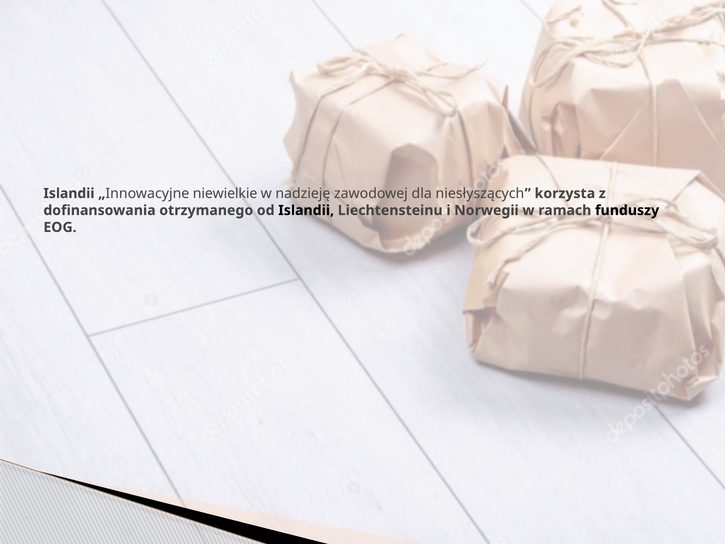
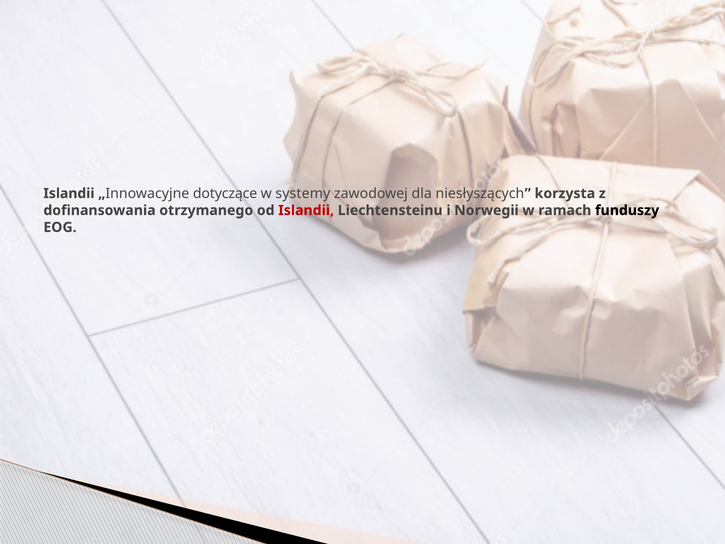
niewielkie: niewielkie -> dotyczące (225, 193)
nadzieję: nadzieję -> systemy (303, 193)
Islandii colour: black -> red (306, 210)
